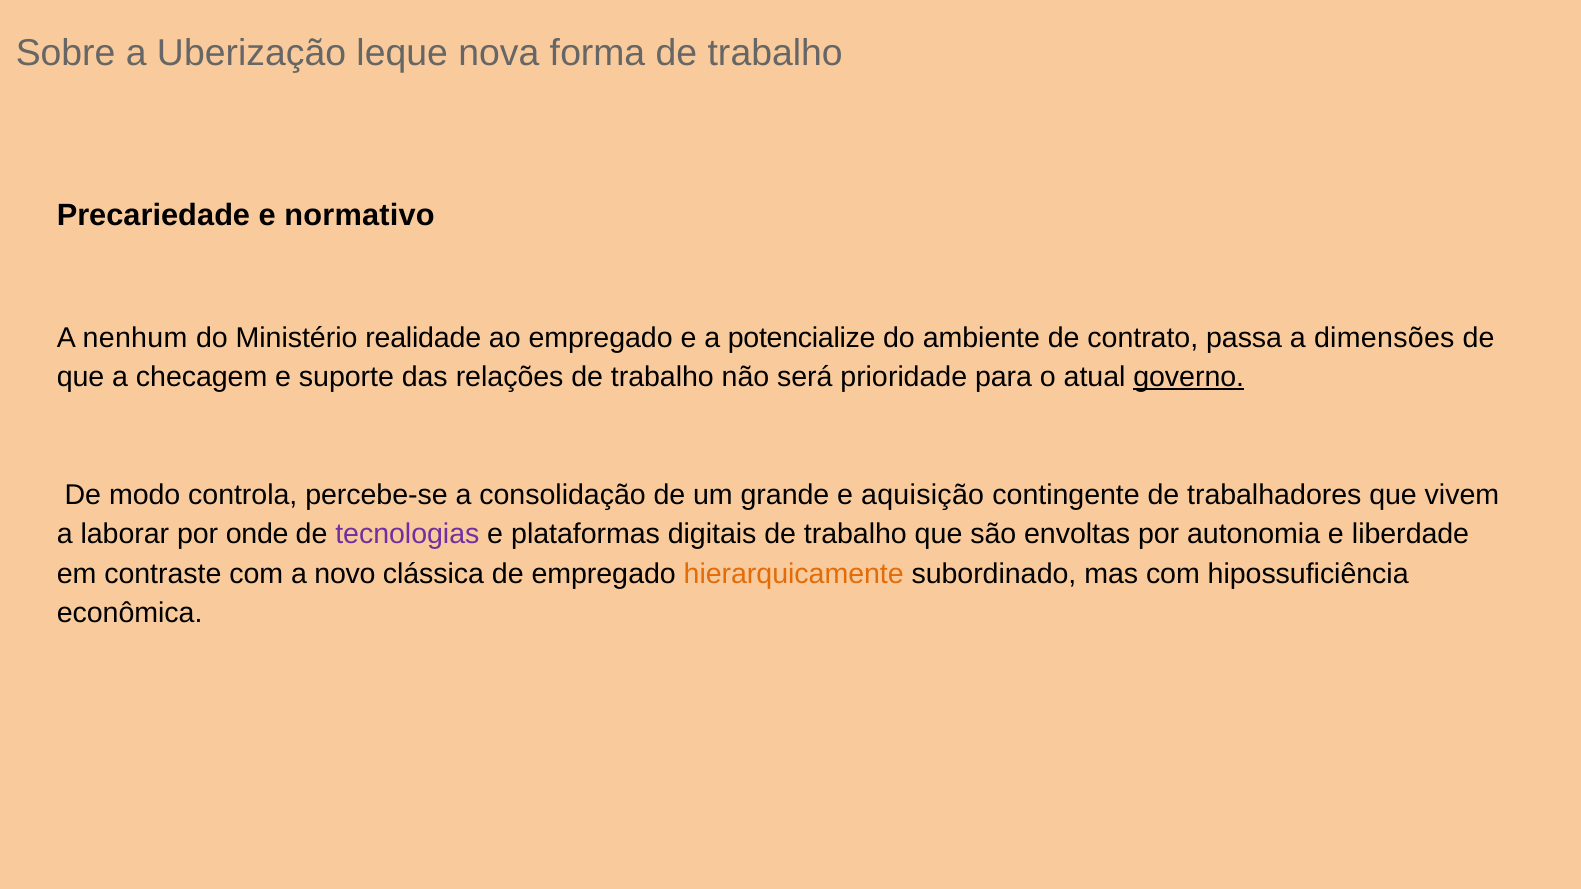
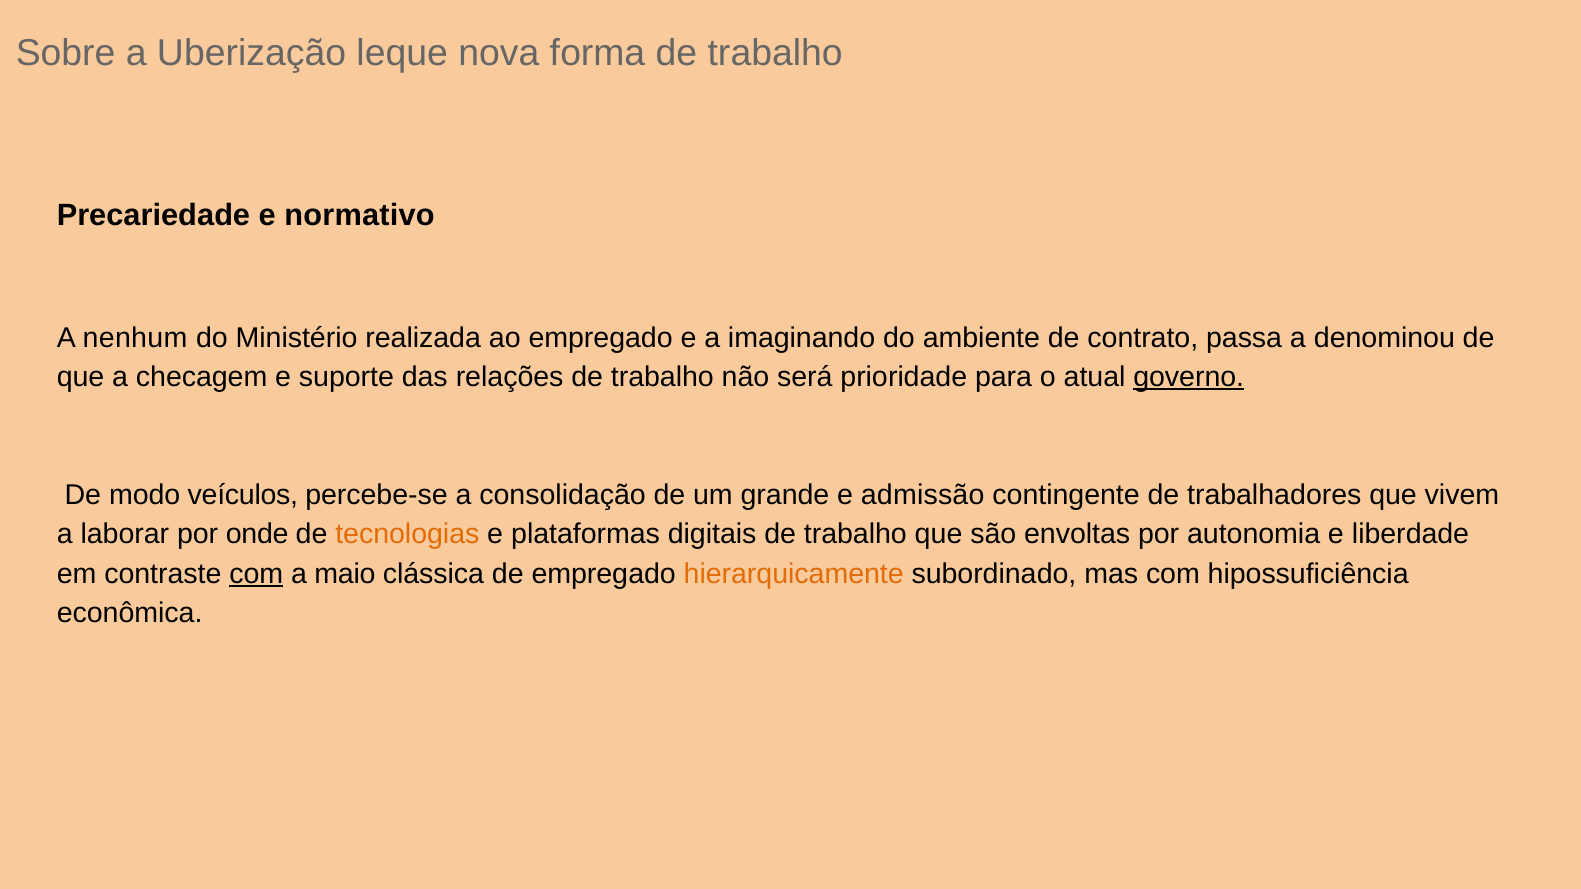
realidade: realidade -> realizada (423, 338)
potencialize: potencialize -> imaginando (802, 338)
dimensões: dimensões -> denominou (1384, 338)
controla: controla -> veículos (243, 495)
aquisição: aquisição -> admissão (923, 495)
tecnologias colour: purple -> orange (407, 535)
com underline: none -> present (256, 574)
novo: novo -> maio (345, 574)
